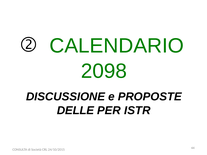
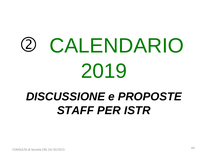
2098: 2098 -> 2019 (104, 71)
DELLE: DELLE -> STAFF (75, 111)
